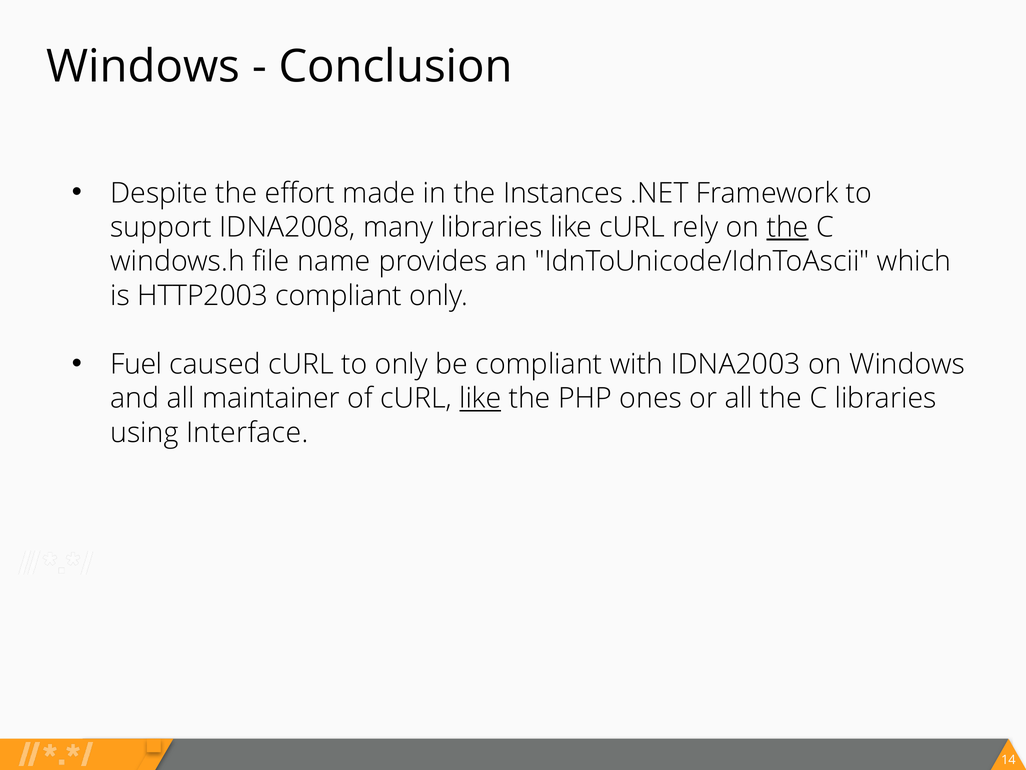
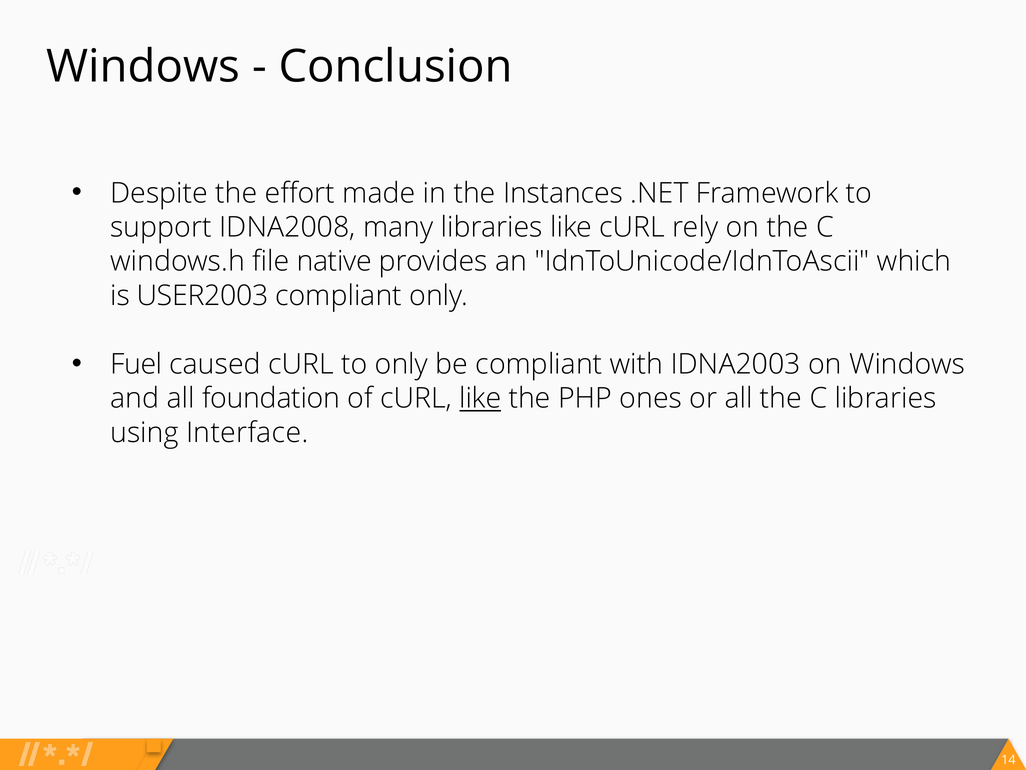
the underline: present -> none (788, 227)
name: name -> native (334, 261)
HTTP2003: HTTP2003 -> USER2003 (203, 296)
maintainer: maintainer -> foundation (271, 398)
